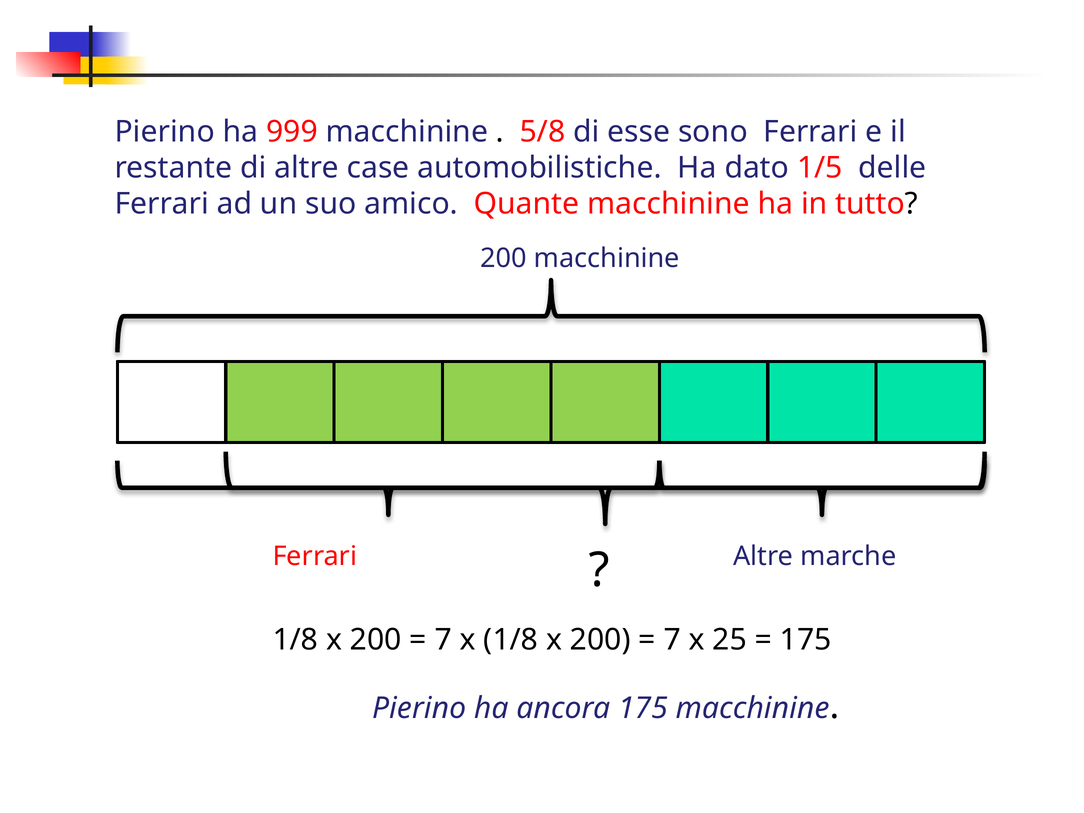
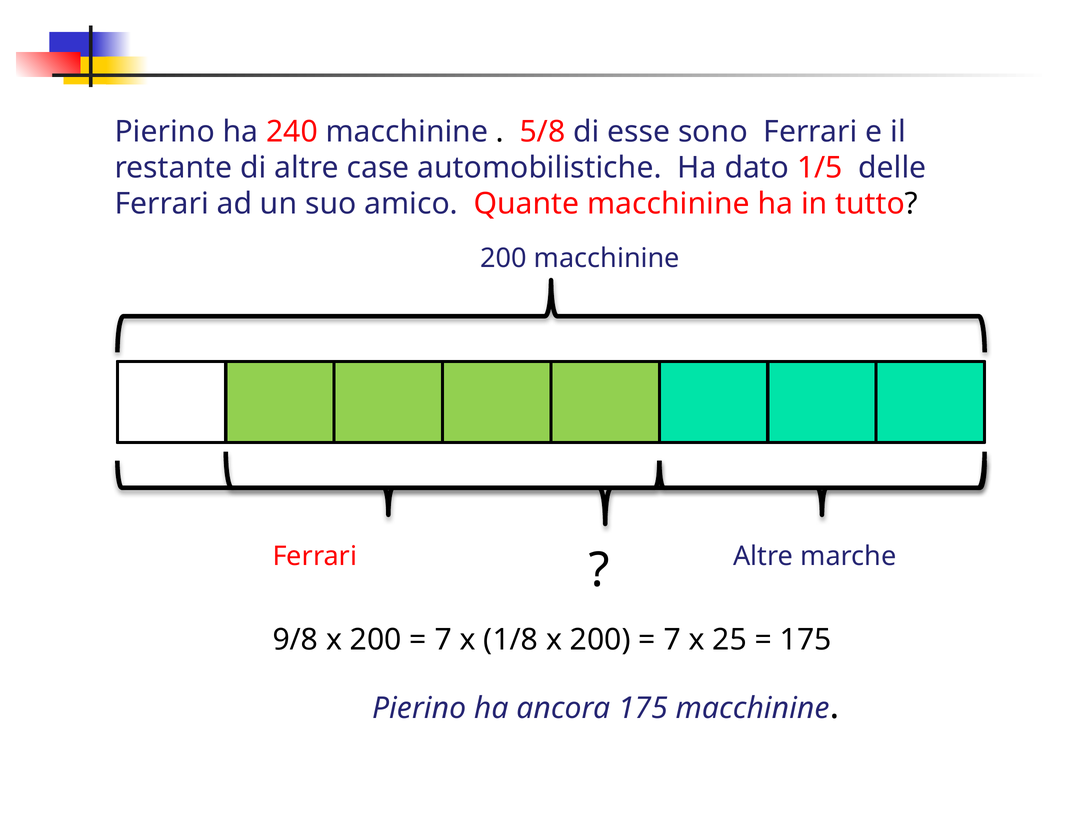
999: 999 -> 240 (292, 132)
1/8: 1/8 -> 9/8 (295, 640)
